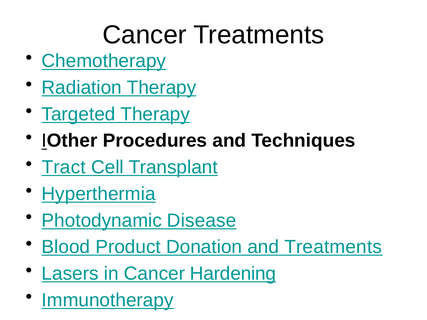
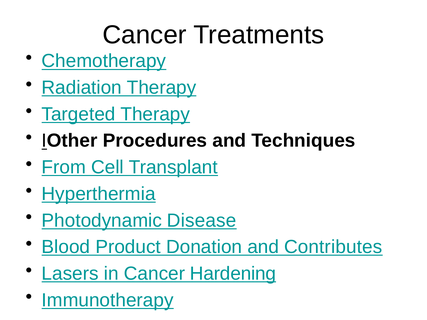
Tract: Tract -> From (64, 167)
and Treatments: Treatments -> Contributes (333, 247)
